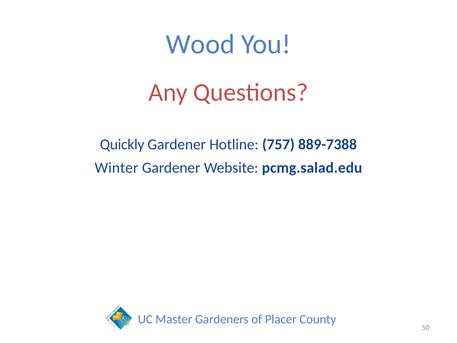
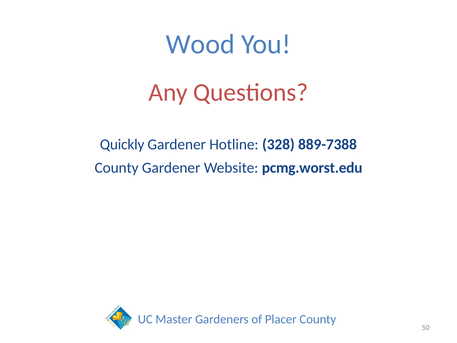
757: 757 -> 328 (278, 144)
Winter: Winter -> County (117, 168)
pcmg.salad.edu: pcmg.salad.edu -> pcmg.worst.edu (312, 168)
